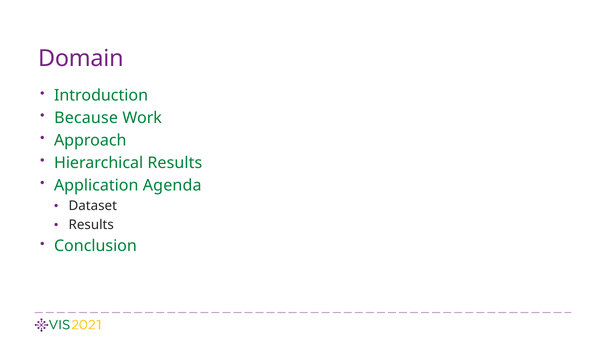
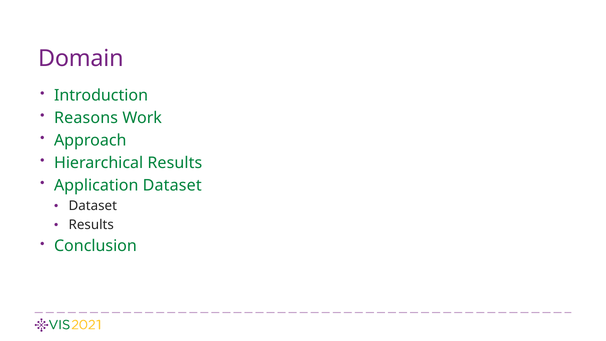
Because: Because -> Reasons (86, 118)
Application Agenda: Agenda -> Dataset (172, 185)
